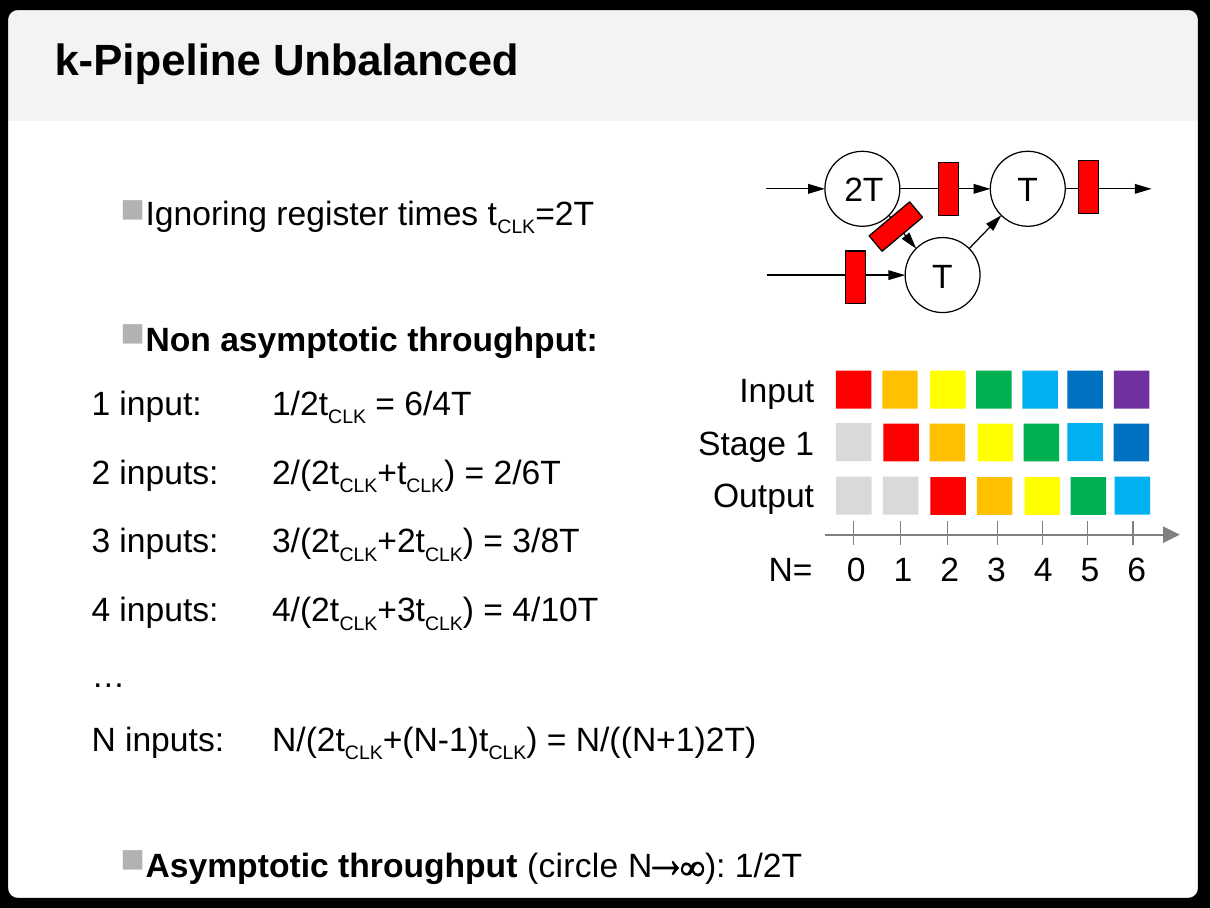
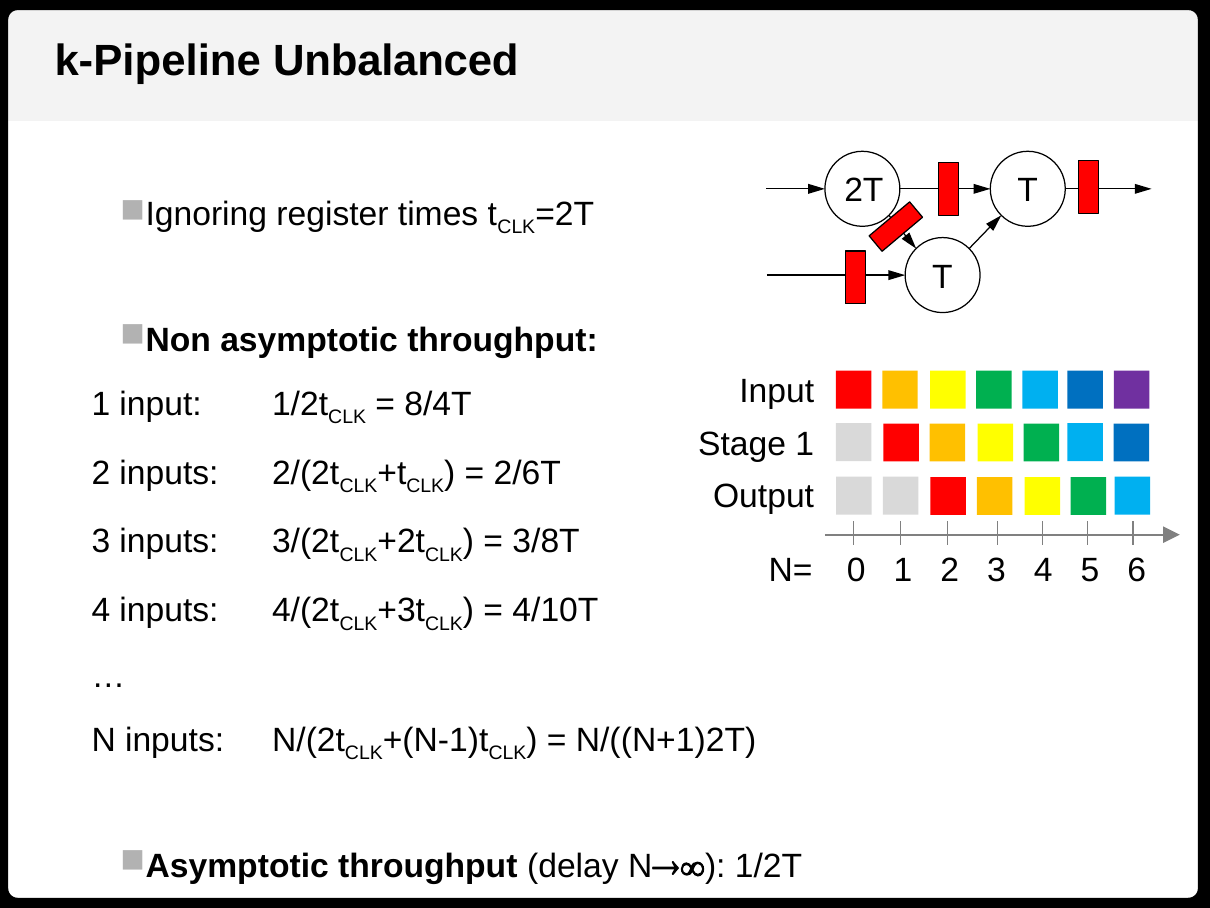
6/4T: 6/4T -> 8/4T (438, 404)
circle: circle -> delay (573, 866)
